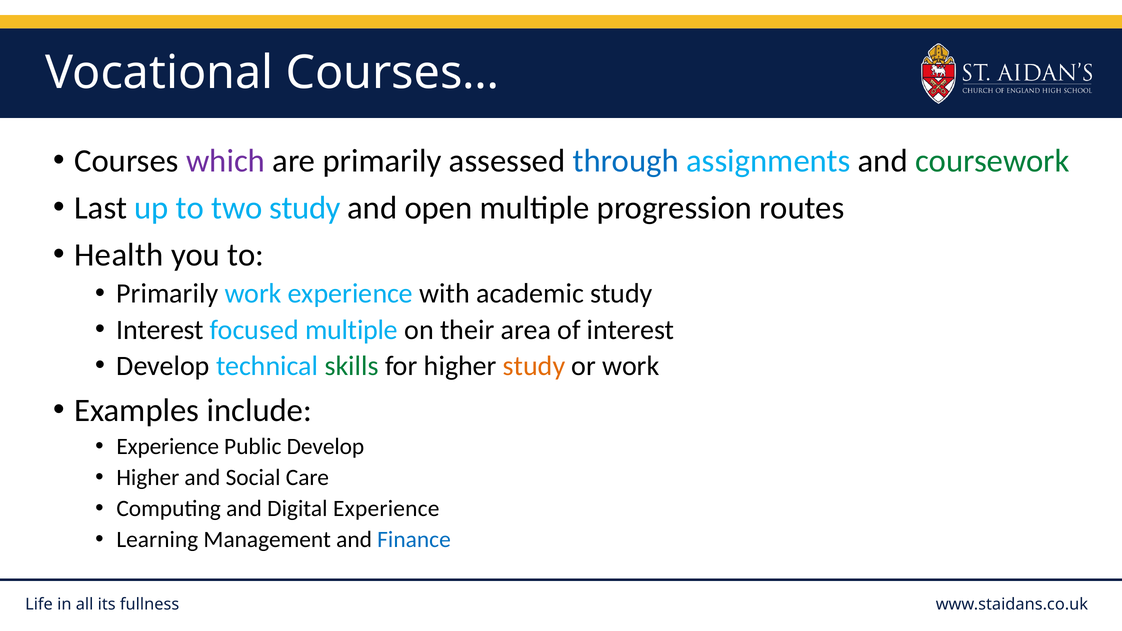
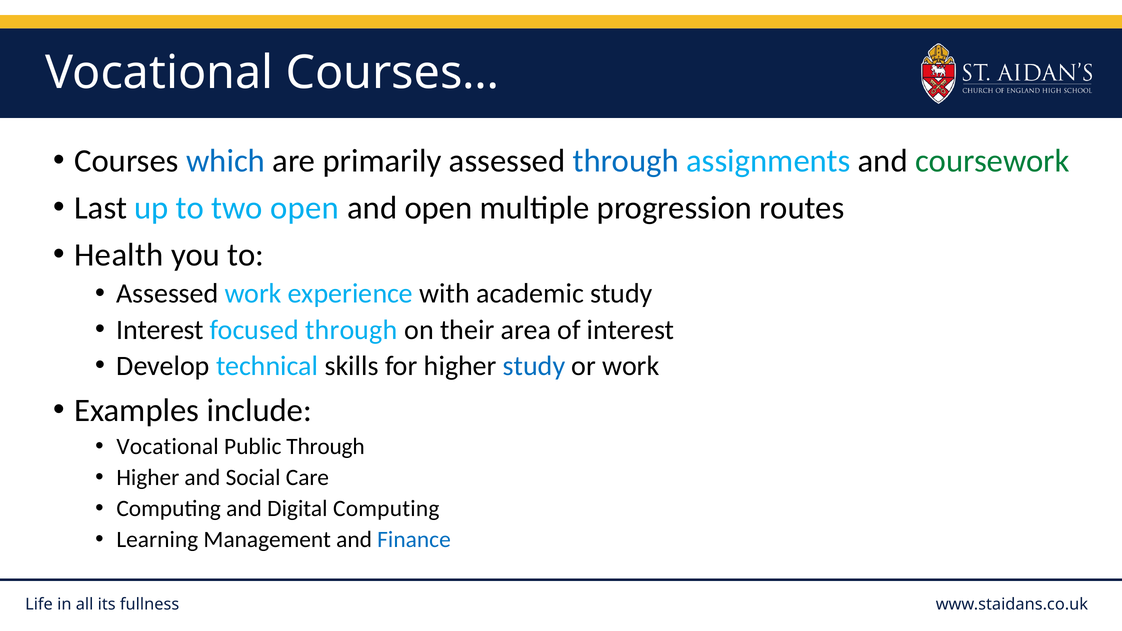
which colour: purple -> blue (226, 161)
two study: study -> open (305, 208)
Primarily: Primarily -> Assessed (167, 294)
focused multiple: multiple -> through (351, 330)
skills colour: green -> black (352, 366)
study colour: orange -> blue (534, 366)
Experience: Experience -> Vocational (168, 447)
Public Develop: Develop -> Through (326, 447)
Digital Experience: Experience -> Computing (386, 509)
